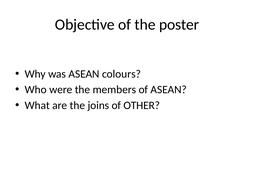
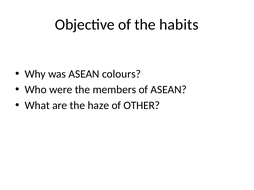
poster: poster -> habits (179, 25)
joins: joins -> haze (98, 106)
